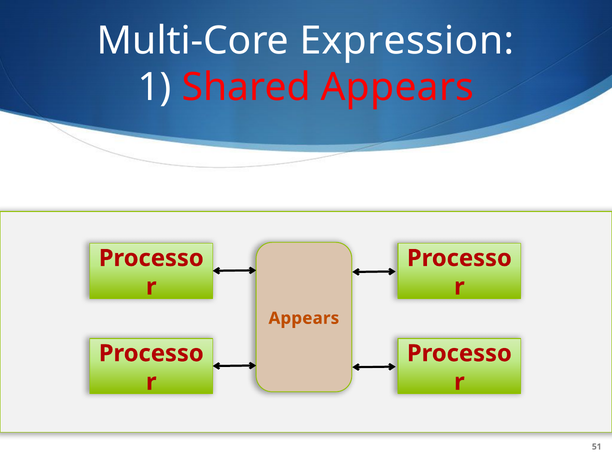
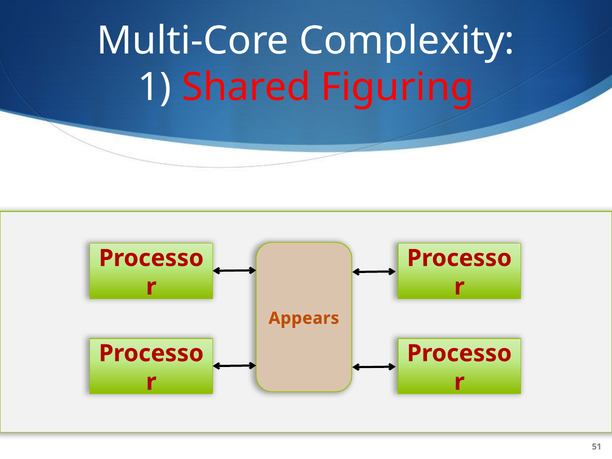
Expression: Expression -> Complexity (407, 41)
Shared Appears: Appears -> Figuring (398, 88)
